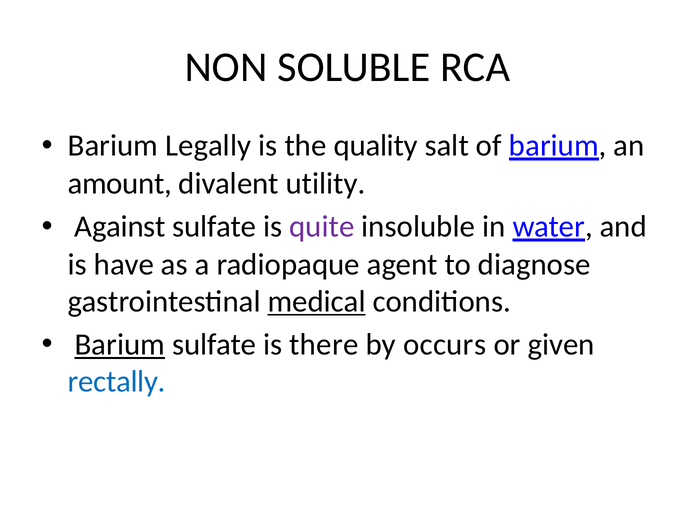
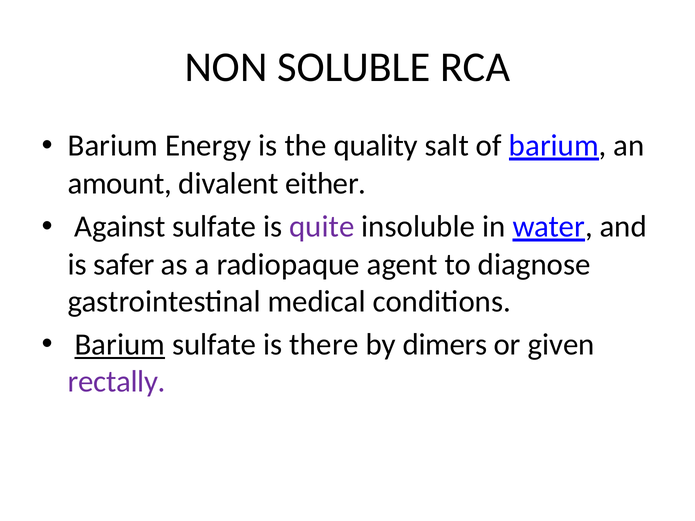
Legally: Legally -> Energy (208, 146)
utility: utility -> either (326, 184)
have: have -> safer (124, 265)
medical underline: present -> none (317, 302)
occurs: occurs -> dimers (445, 345)
rectally colour: blue -> purple (117, 382)
